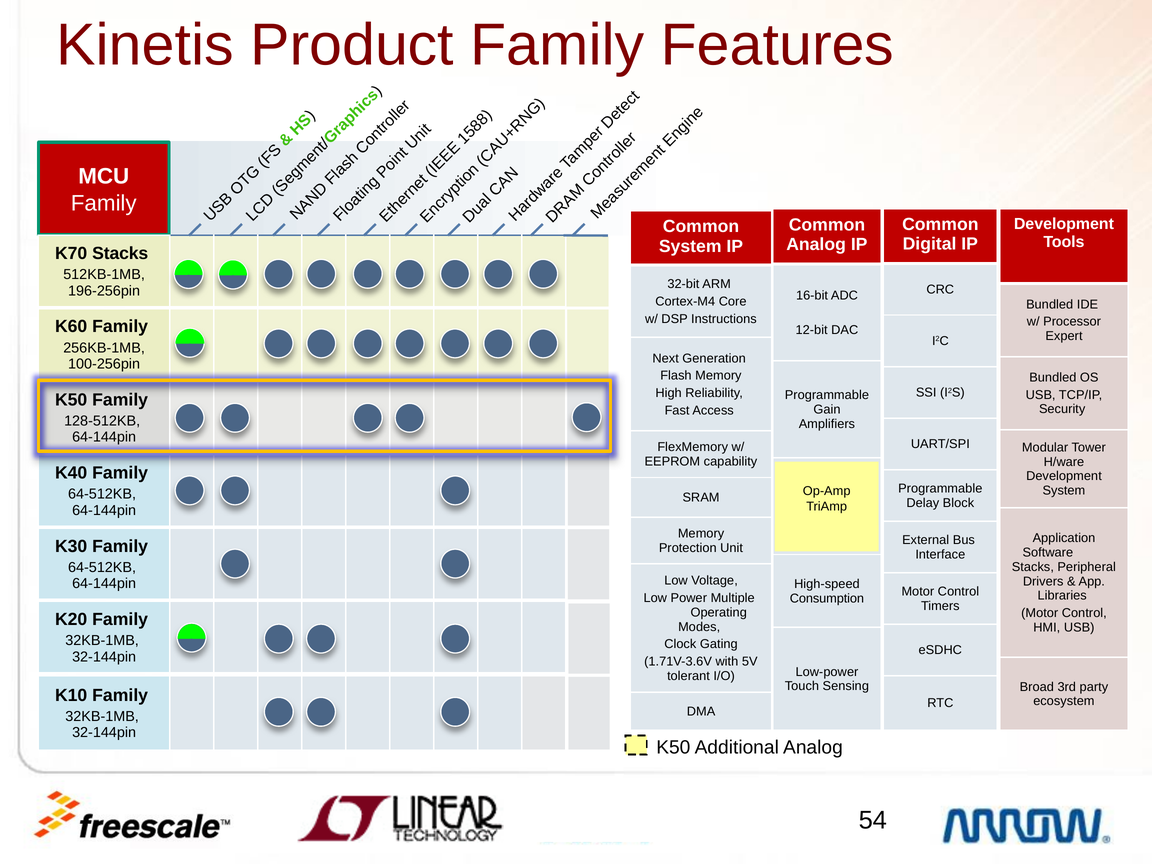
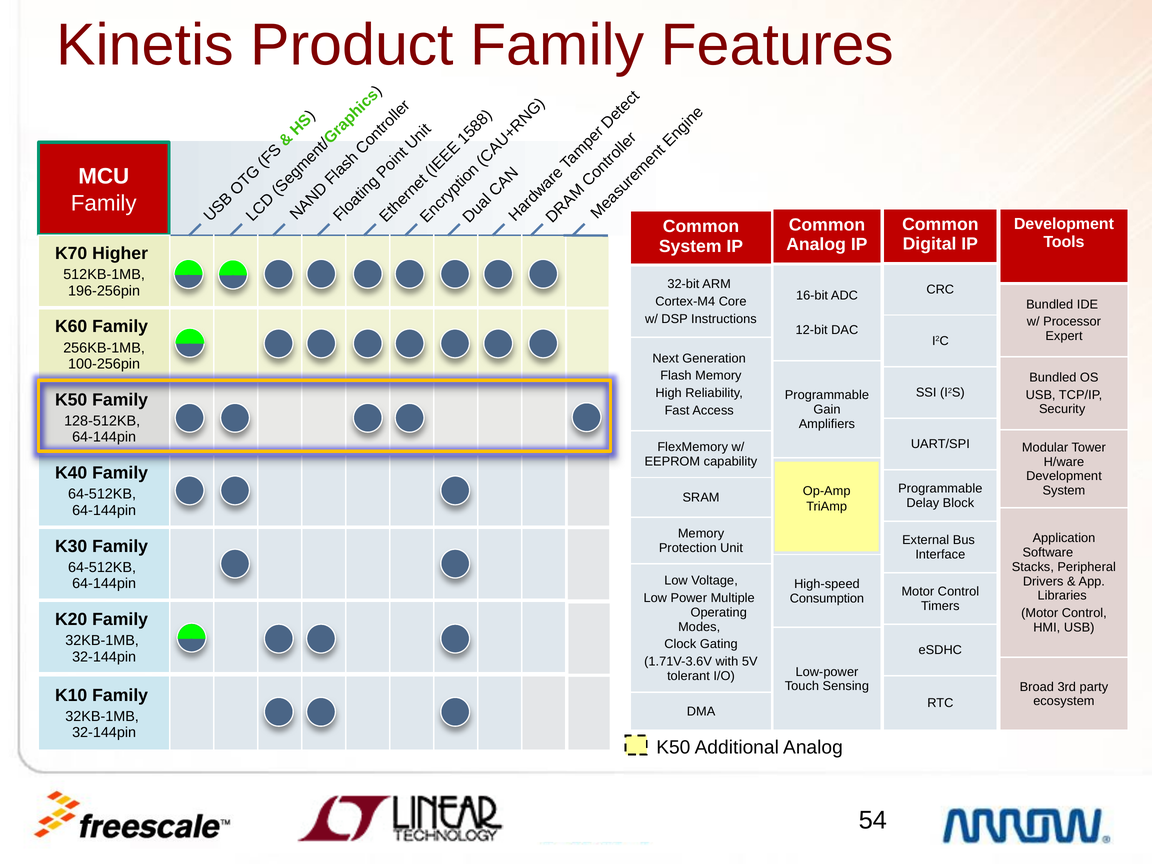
K70 Stacks: Stacks -> Higher (120, 253)
